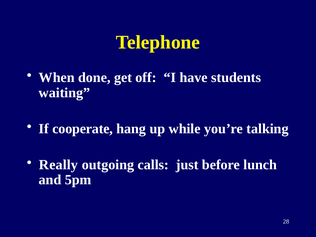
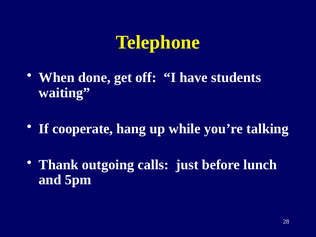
Really: Really -> Thank (59, 165)
